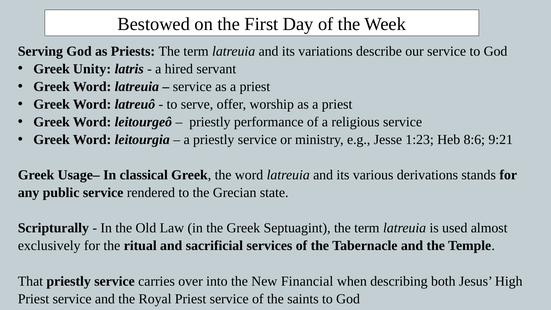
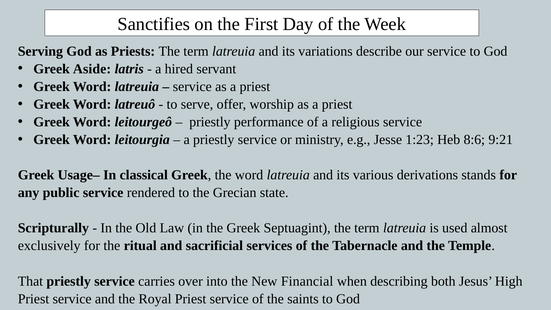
Bestowed: Bestowed -> Sanctifies (154, 24)
Unity: Unity -> Aside (92, 69)
